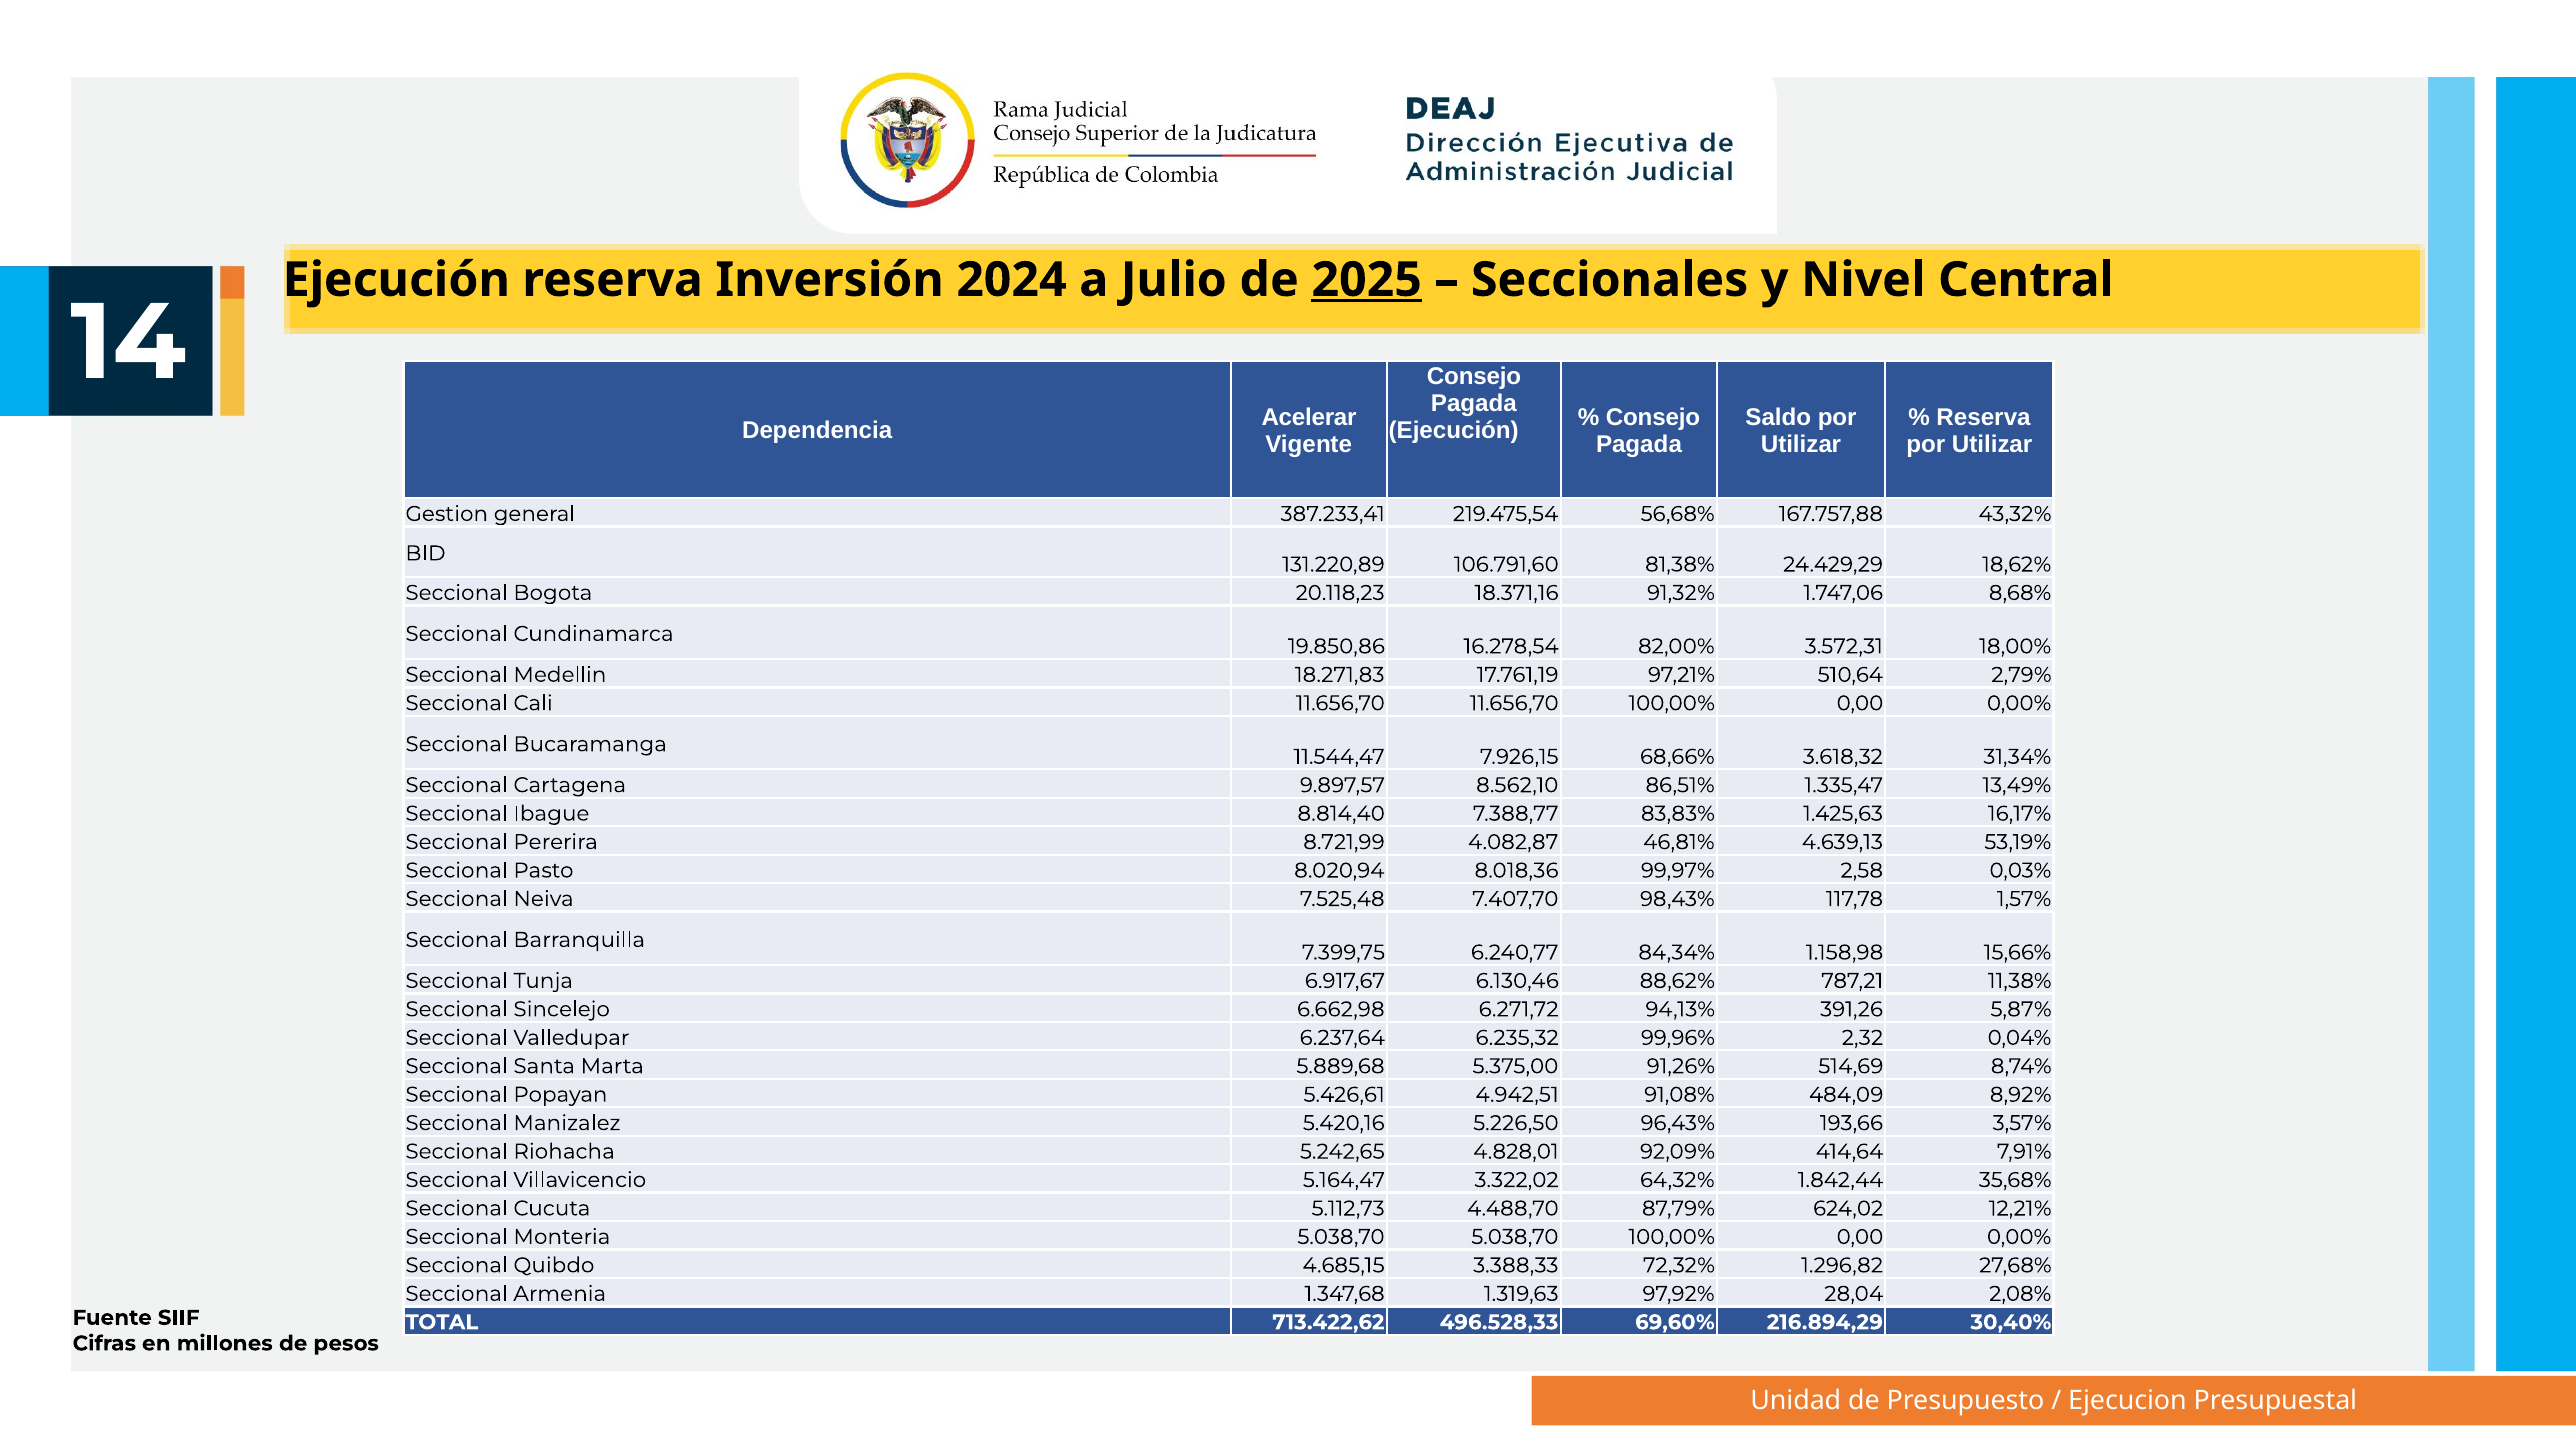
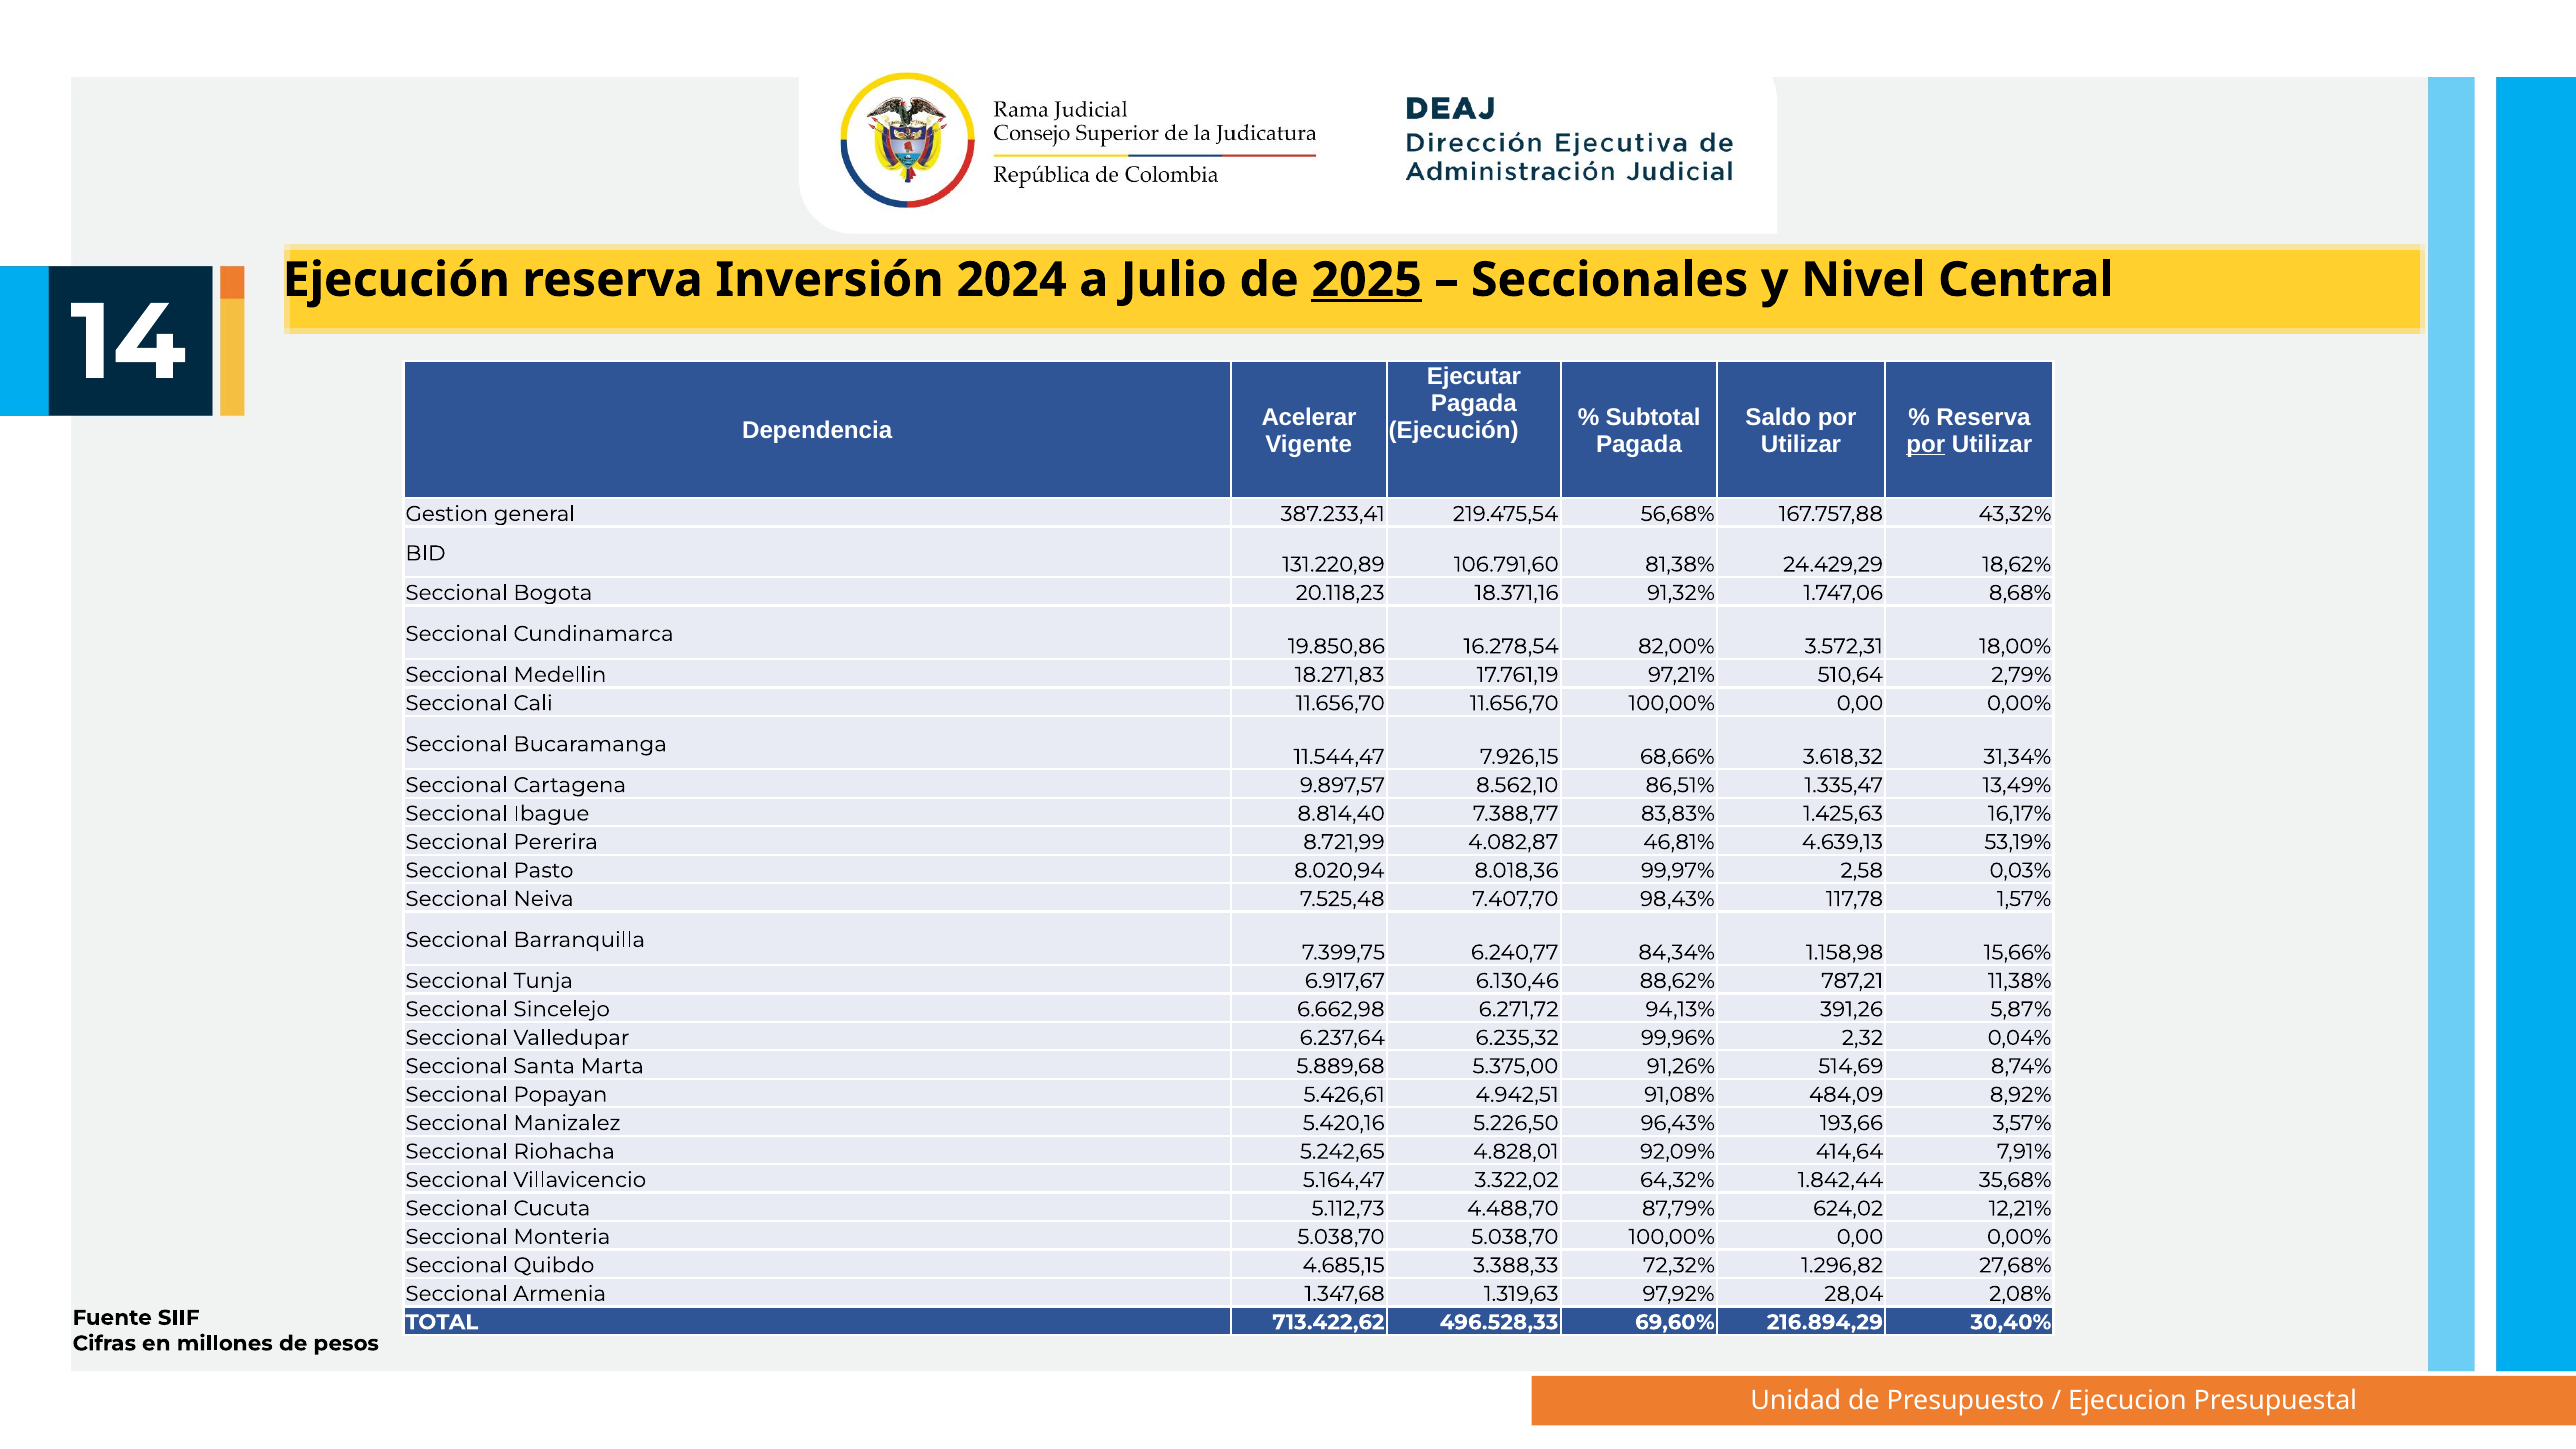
Consejo: Consejo -> Ejecutar (1474, 377)
Consejo: Consejo -> Subtotal (1653, 417)
por underline: none -> present (1926, 444)
